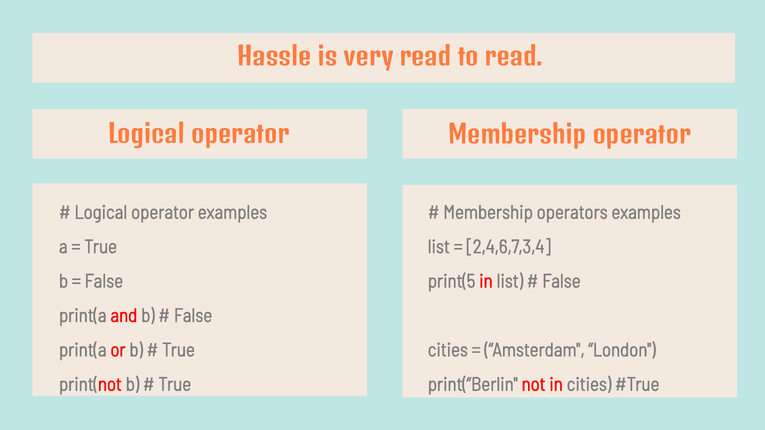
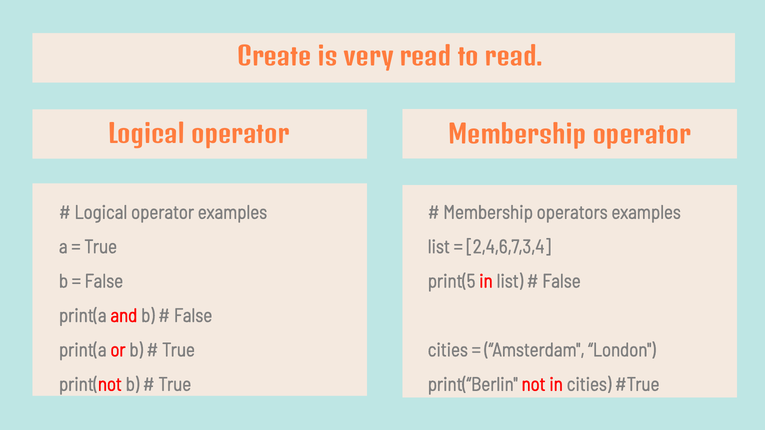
Hassle: Hassle -> Create (274, 57)
